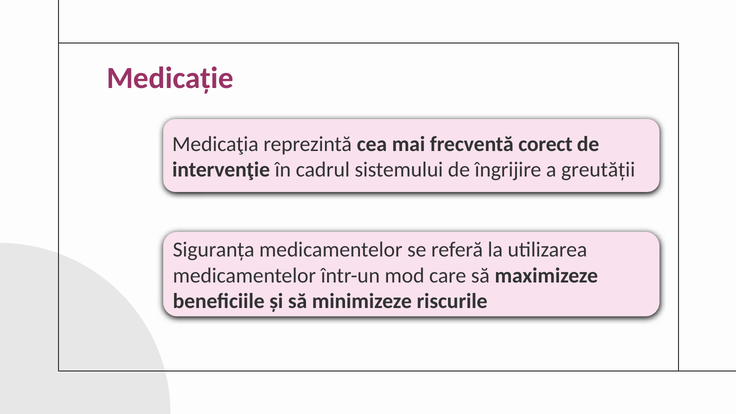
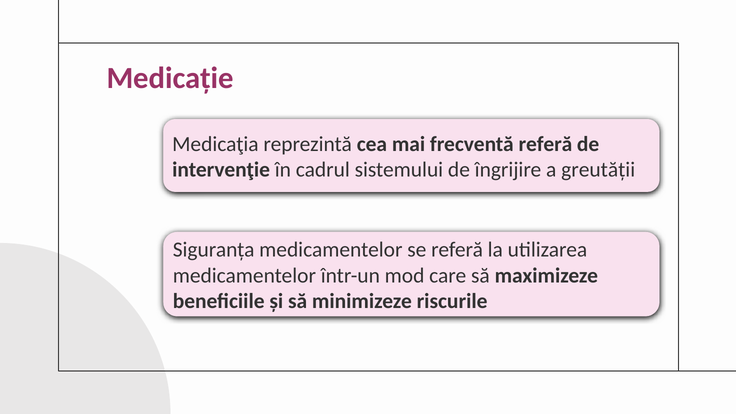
frecventă corect: corect -> referă (545, 144)
